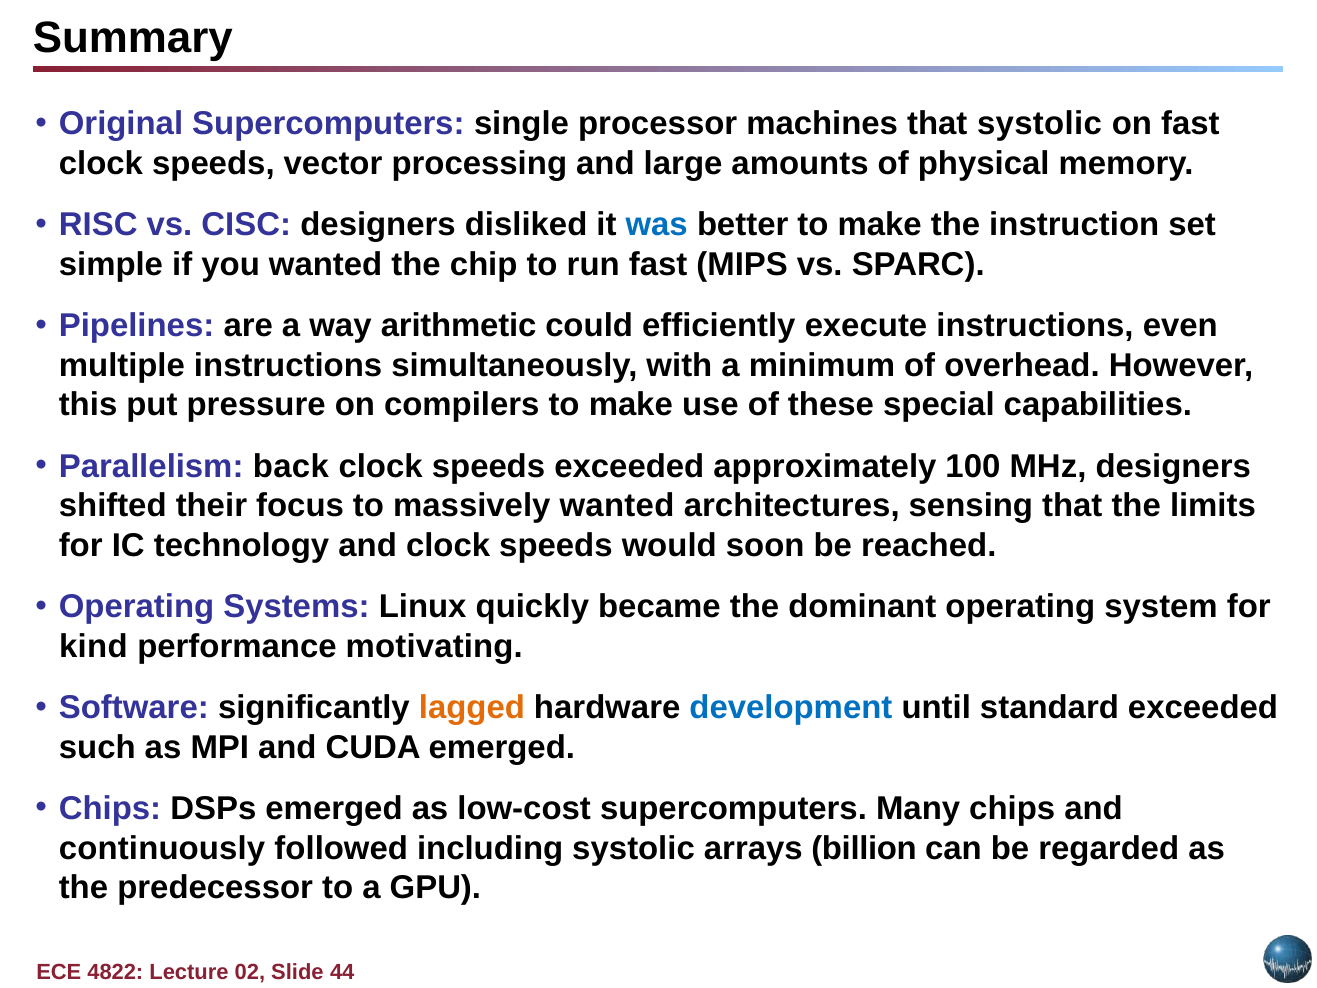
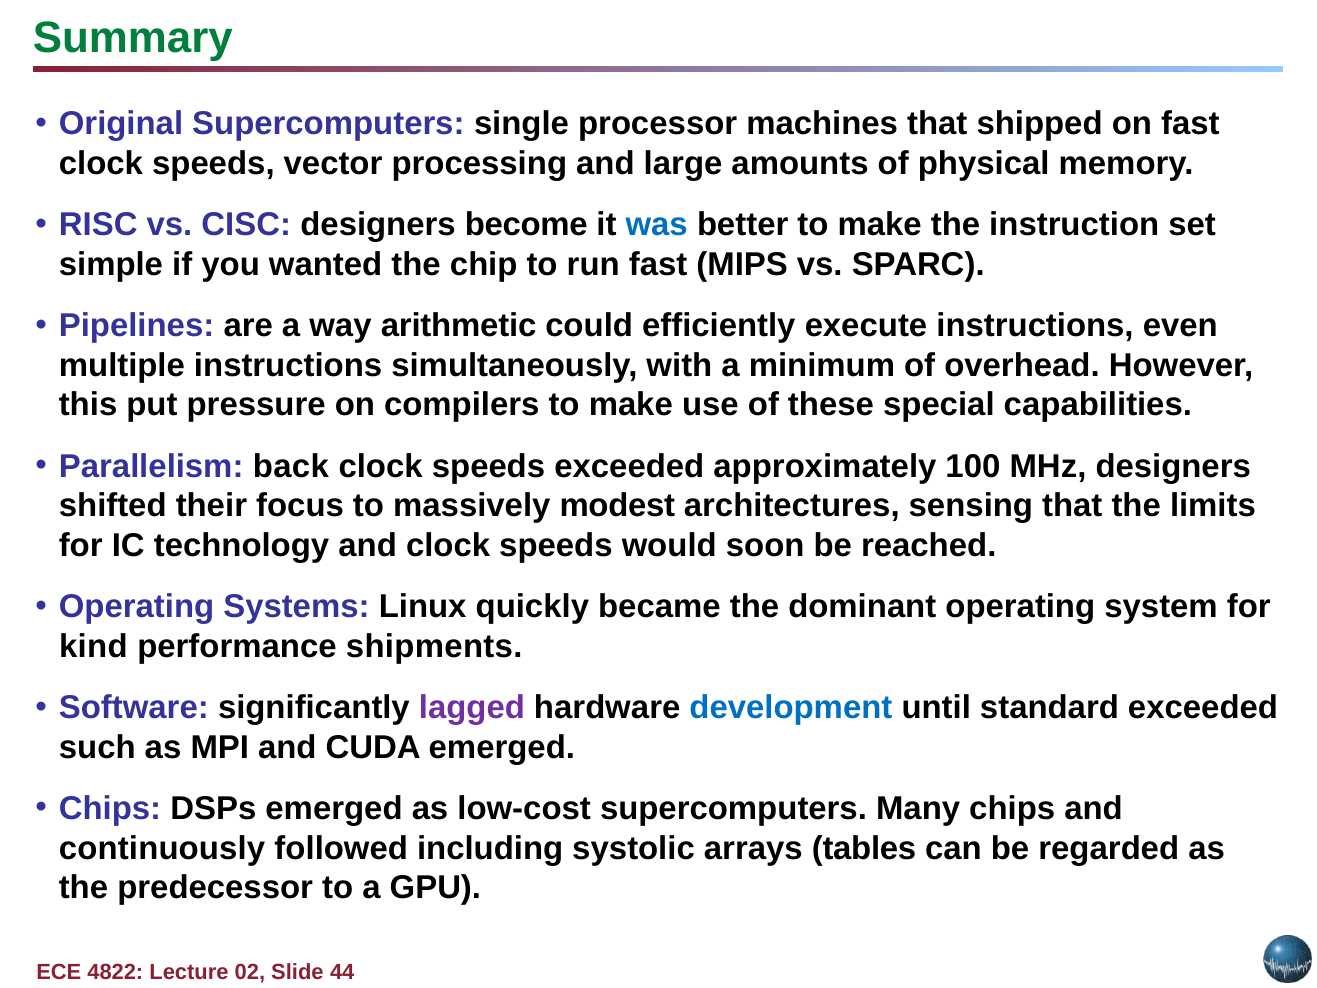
Summary colour: black -> green (133, 38)
that systolic: systolic -> shipped (1040, 124)
disliked: disliked -> become (526, 225)
massively wanted: wanted -> modest (617, 506)
motivating: motivating -> shipments (434, 646)
lagged colour: orange -> purple (472, 708)
billion: billion -> tables (864, 848)
